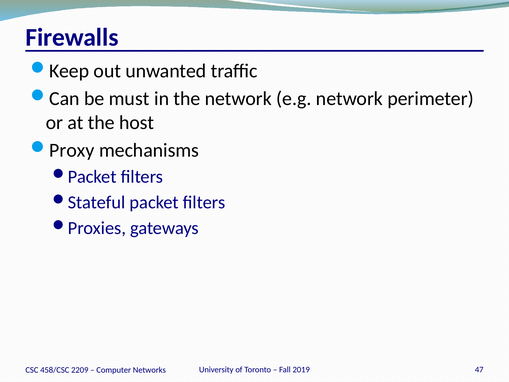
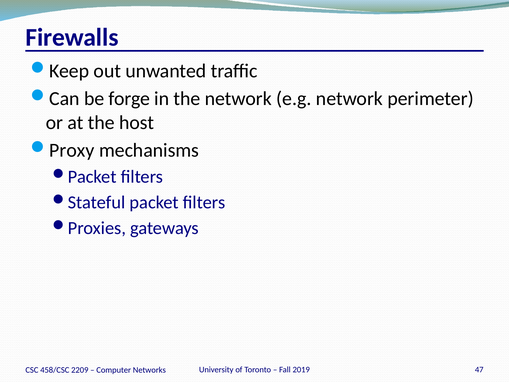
must: must -> forge (129, 99)
